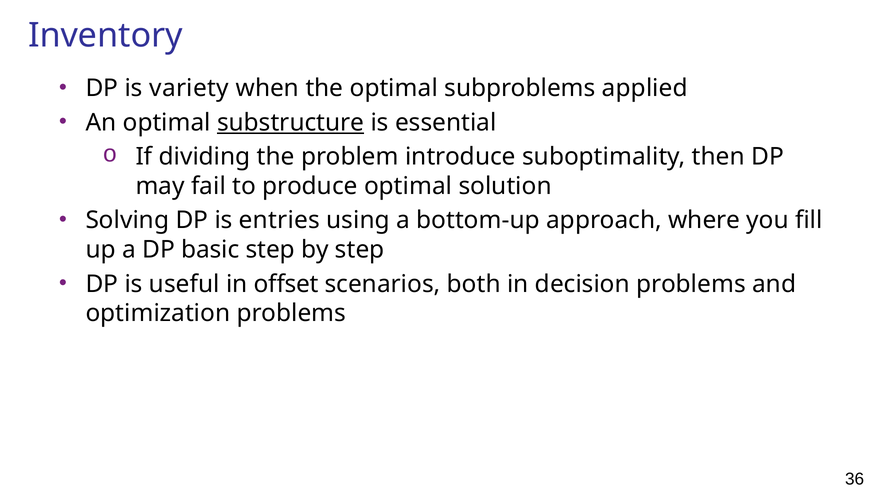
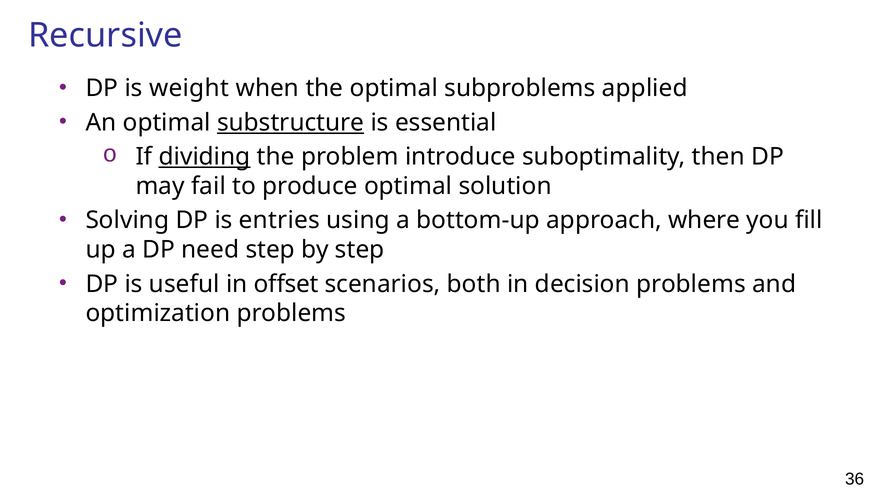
Inventory: Inventory -> Recursive (105, 36)
variety: variety -> weight (189, 88)
dividing underline: none -> present (205, 157)
basic: basic -> need (210, 250)
